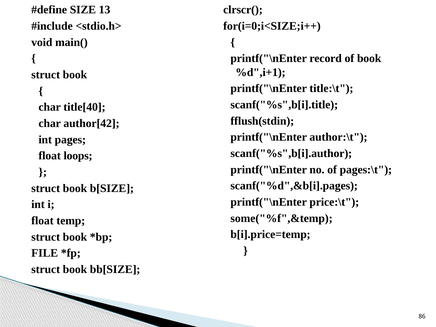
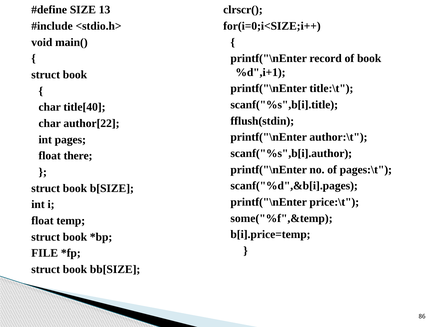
author[42: author[42 -> author[22 (91, 123)
loops: loops -> there (78, 156)
